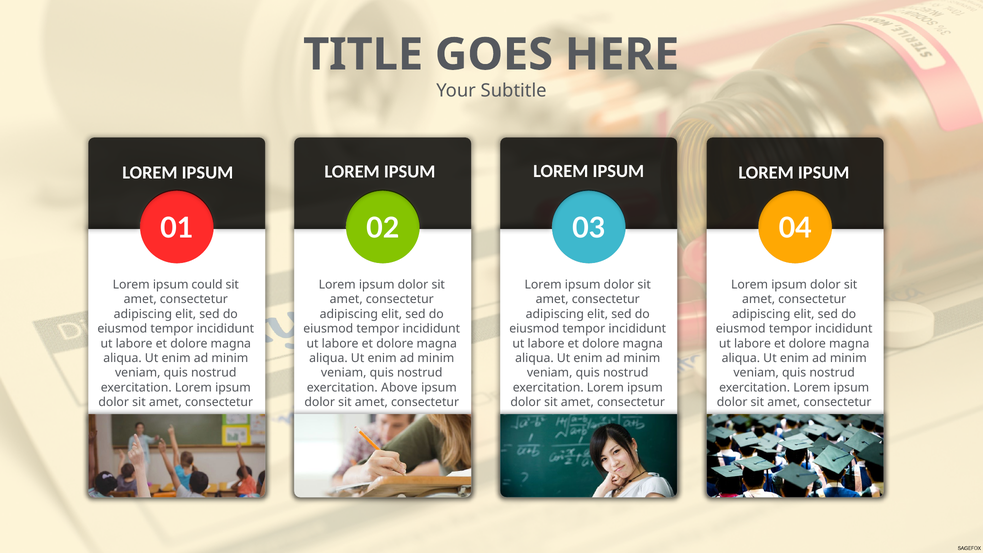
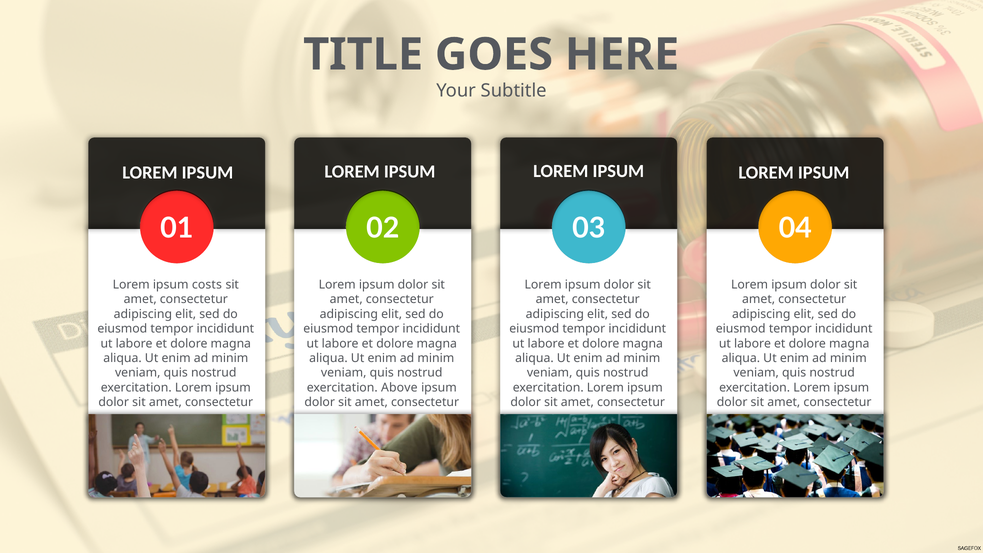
could: could -> costs (207, 284)
